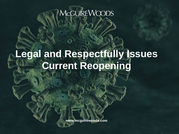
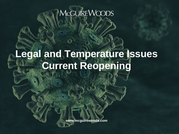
Respectfully: Respectfully -> Temperature (94, 54)
